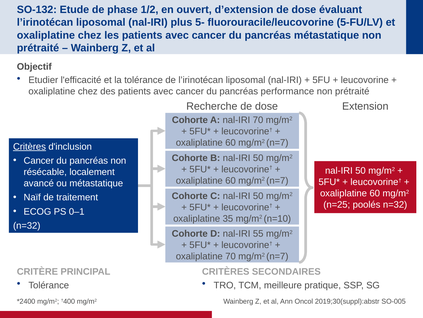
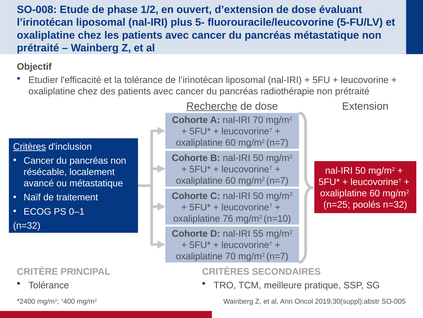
SO-132: SO-132 -> SO-008 (37, 10)
performance: performance -> radiothérapie (287, 91)
Recherche underline: none -> present (212, 106)
35: 35 -> 76 (228, 218)
